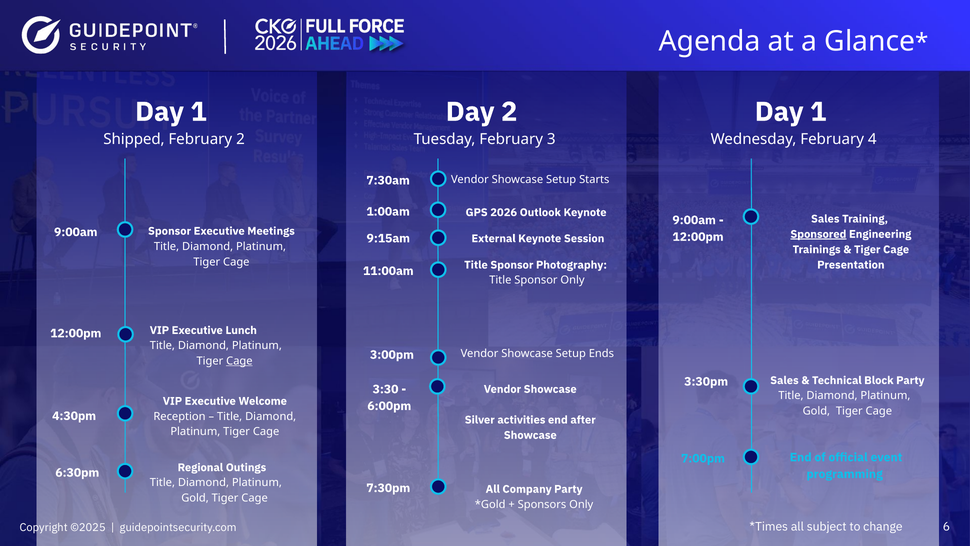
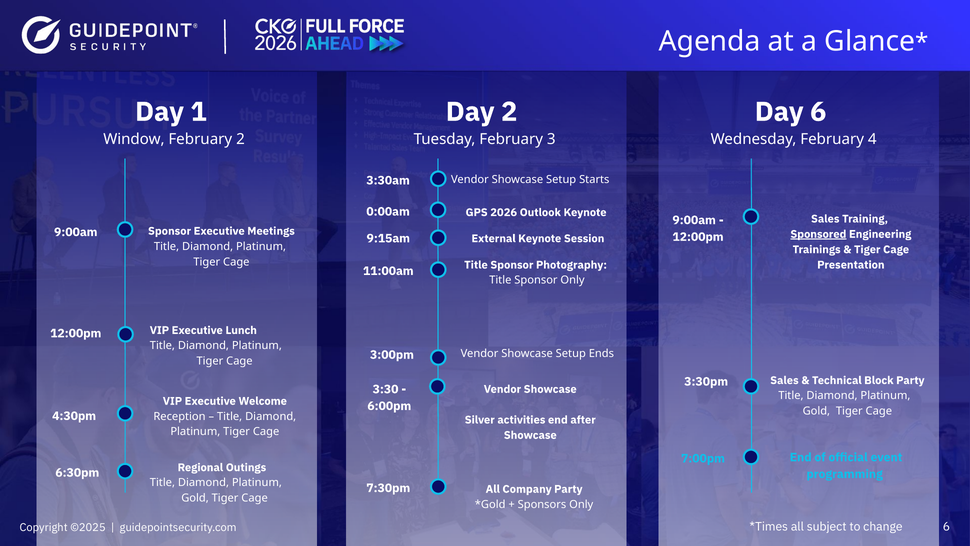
1: 1 -> 6 (818, 112)
Shipped: Shipped -> Window (134, 139)
7:30am: 7:30am -> 3:30am (388, 180)
1:00am: 1:00am -> 0:00am (388, 211)
Cage underline: present -> none (239, 361)
